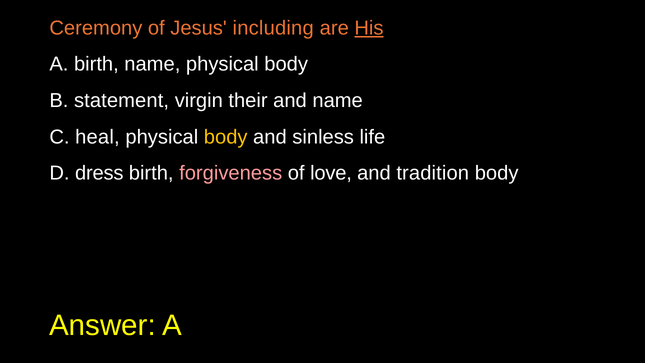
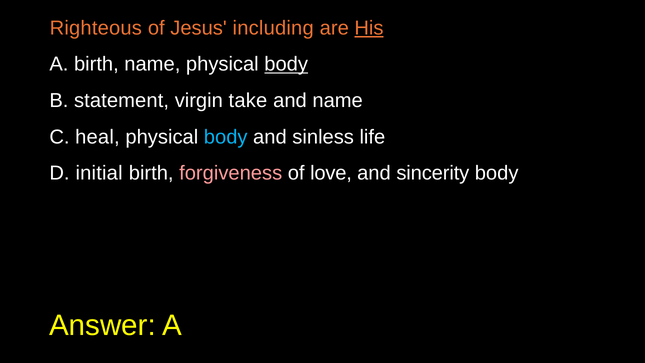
Ceremony: Ceremony -> Righteous (96, 28)
body underline: none -> present (286, 64)
their: their -> take (248, 101)
body colour: yellow -> light blue (226, 137)
dress: dress -> initial (99, 173)
tradition: tradition -> sincerity (433, 173)
